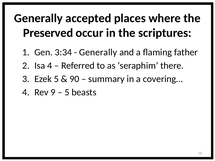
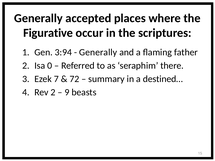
Preserved: Preserved -> Figurative (48, 33)
3:34: 3:34 -> 3:94 (63, 52)
Isa 4: 4 -> 0 (50, 66)
Ezek 5: 5 -> 7 (56, 79)
90: 90 -> 72 (74, 79)
covering…: covering… -> destined… (163, 79)
Rev 9: 9 -> 2 (53, 92)
5: 5 -> 9 (67, 92)
